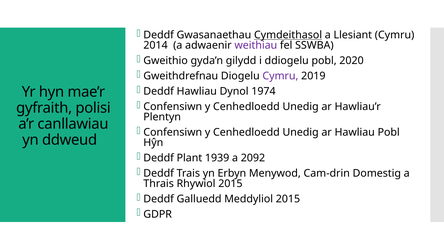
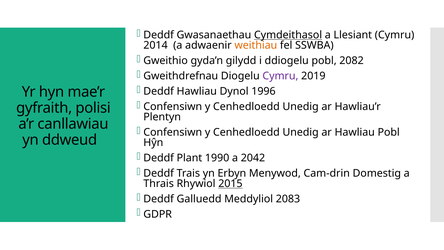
weithiau colour: purple -> orange (256, 45)
2020: 2020 -> 2082 (352, 61)
1974: 1974 -> 1996 (264, 91)
1939: 1939 -> 1990 (217, 158)
2092: 2092 -> 2042 (253, 158)
2015 underline: none -> present (230, 183)
Meddyliol 2015: 2015 -> 2083 (288, 199)
